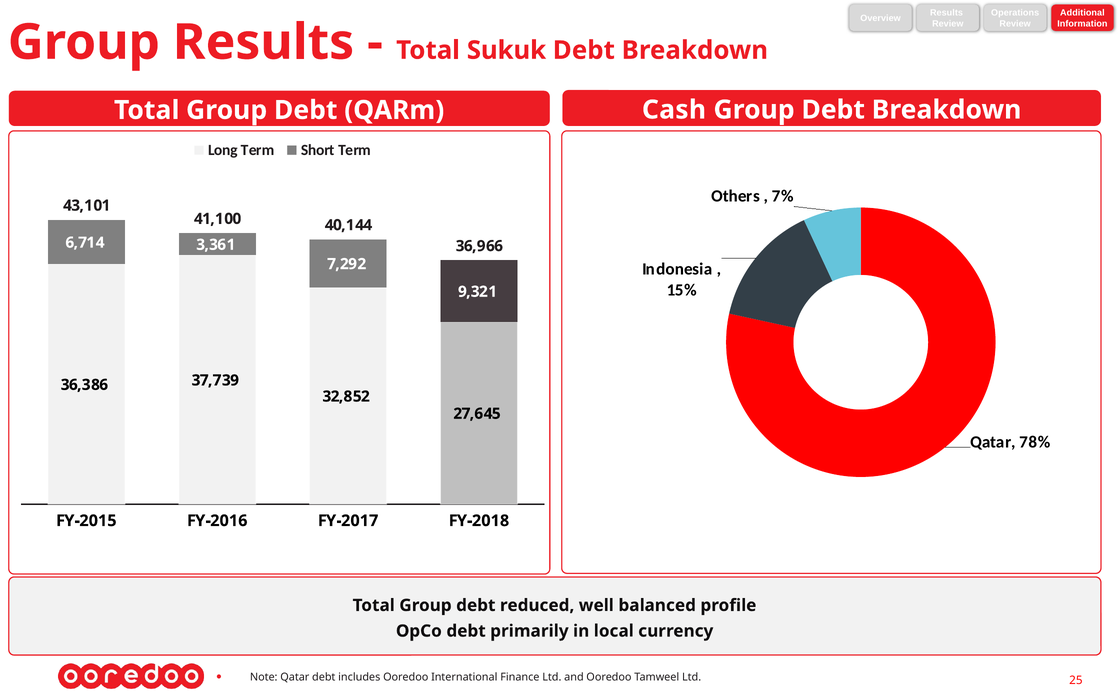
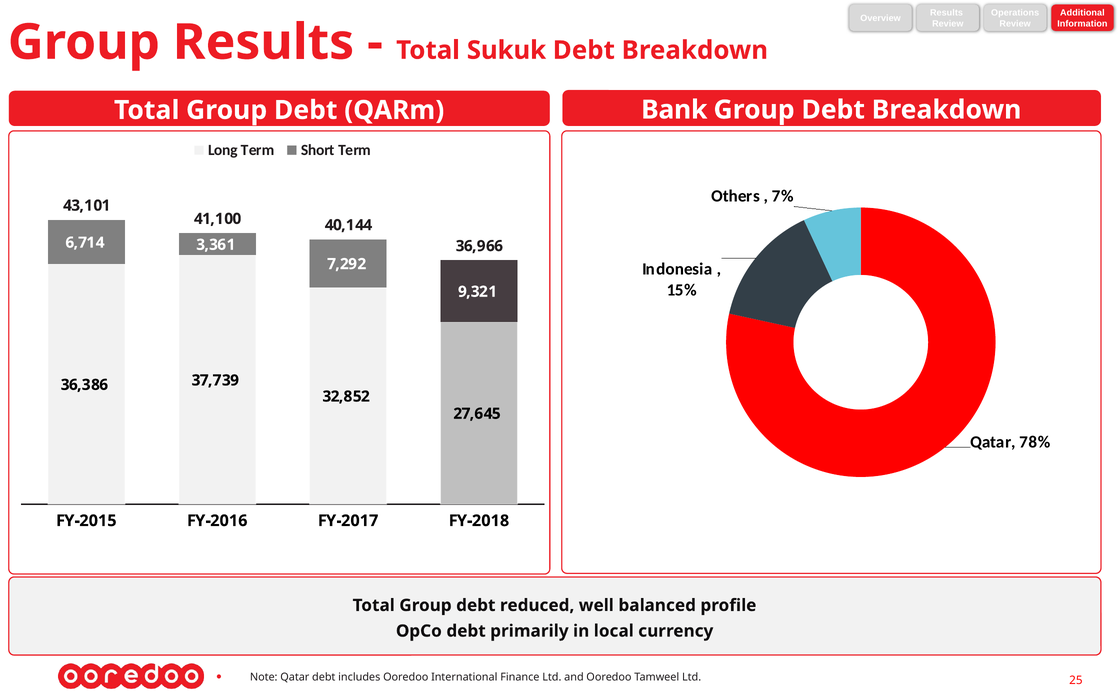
Cash: Cash -> Bank (674, 110)
